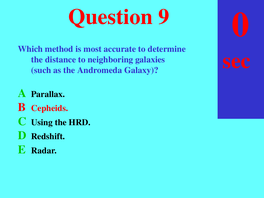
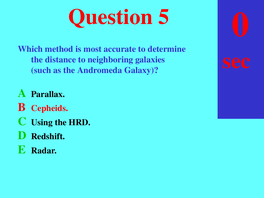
Question 9: 9 -> 5 (164, 17)
